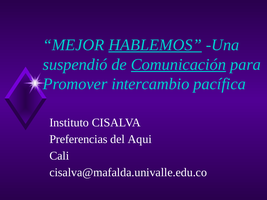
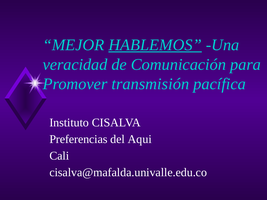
suspendió: suspendió -> veracidad (75, 65)
Comunicación underline: present -> none (178, 65)
intercambio: intercambio -> transmisión (150, 84)
